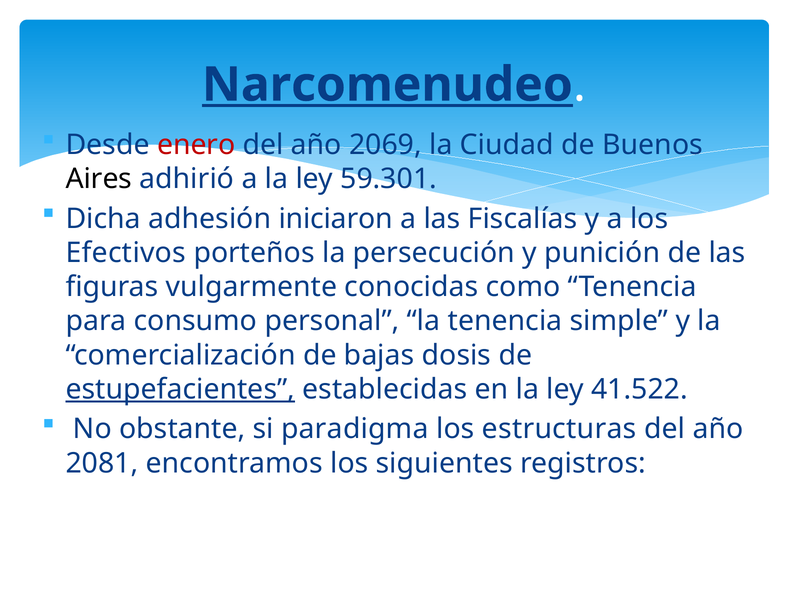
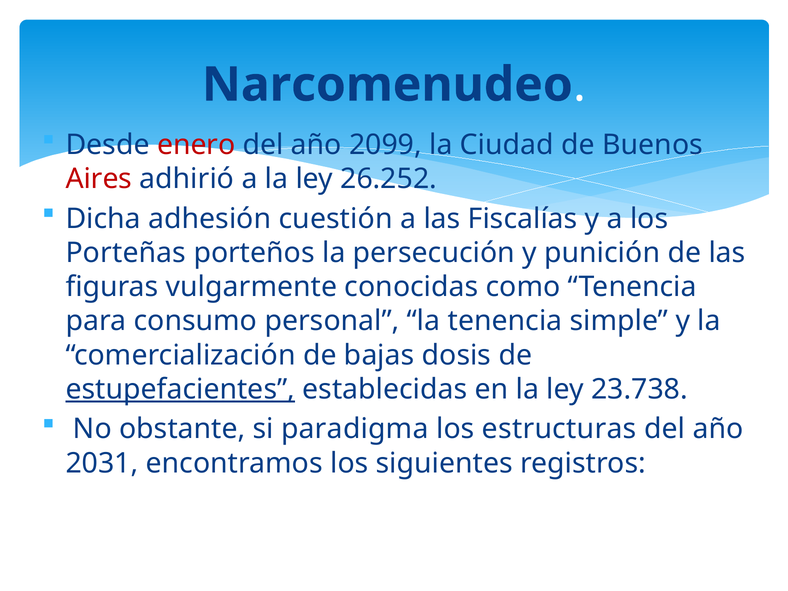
Narcomenudeo underline: present -> none (387, 85)
2069: 2069 -> 2099 (385, 145)
Aires colour: black -> red (99, 179)
59.301: 59.301 -> 26.252 (389, 179)
iniciaron: iniciaron -> cuestión (336, 219)
Efectivos: Efectivos -> Porteñas (126, 253)
41.522: 41.522 -> 23.738 (639, 389)
2081: 2081 -> 2031 (102, 463)
